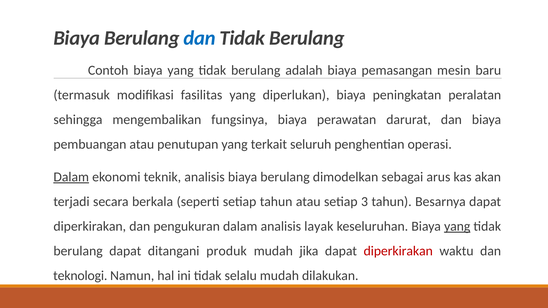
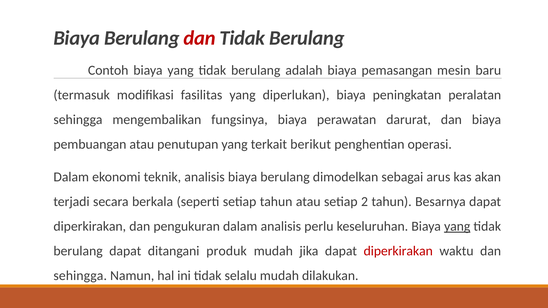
dan colour: blue -> red (200, 38)
seluruh: seluruh -> berikut (311, 144)
Dalam underline: present -> none (71, 177)
3: 3 -> 2 (364, 202)
layak: layak -> perlu (319, 226)
teknologi: teknologi -> sehingga (80, 276)
